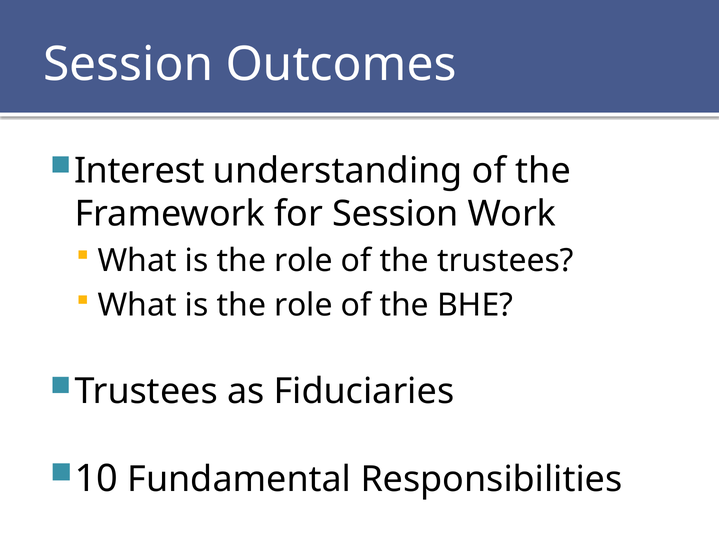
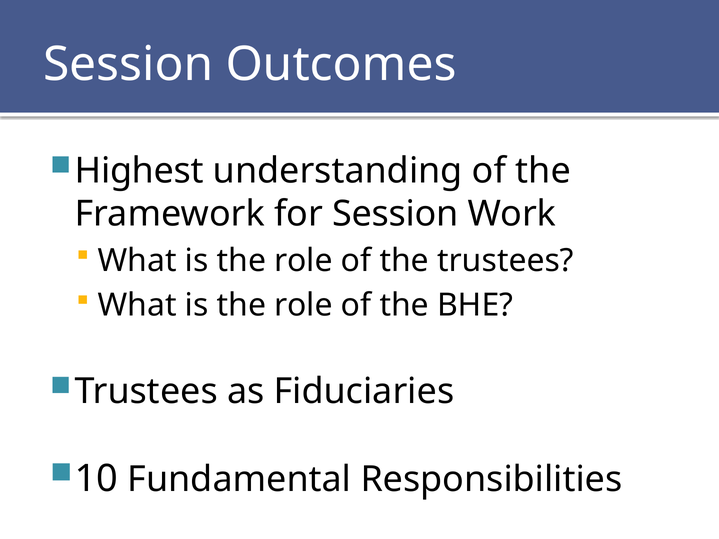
Interest: Interest -> Highest (139, 171)
